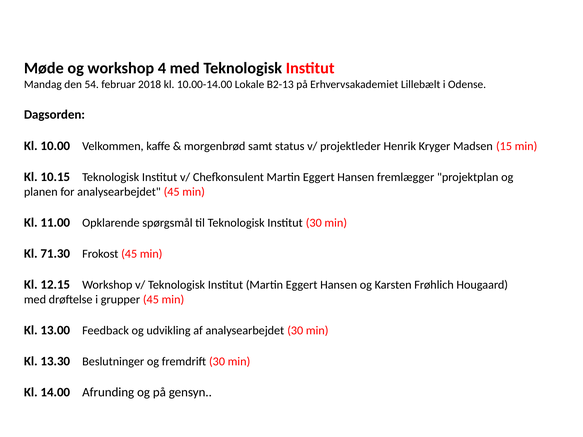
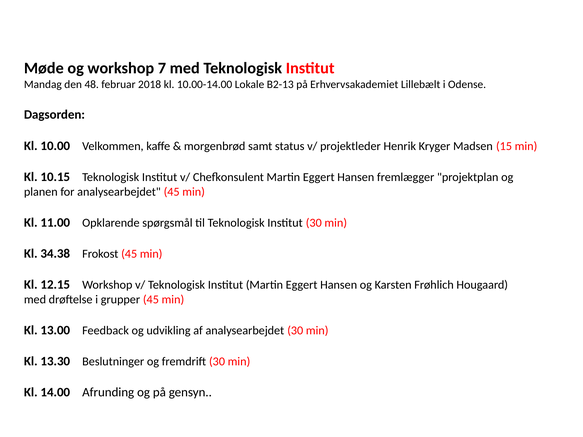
4: 4 -> 7 (162, 68)
54: 54 -> 48 (92, 85)
71.30: 71.30 -> 34.38 (55, 254)
